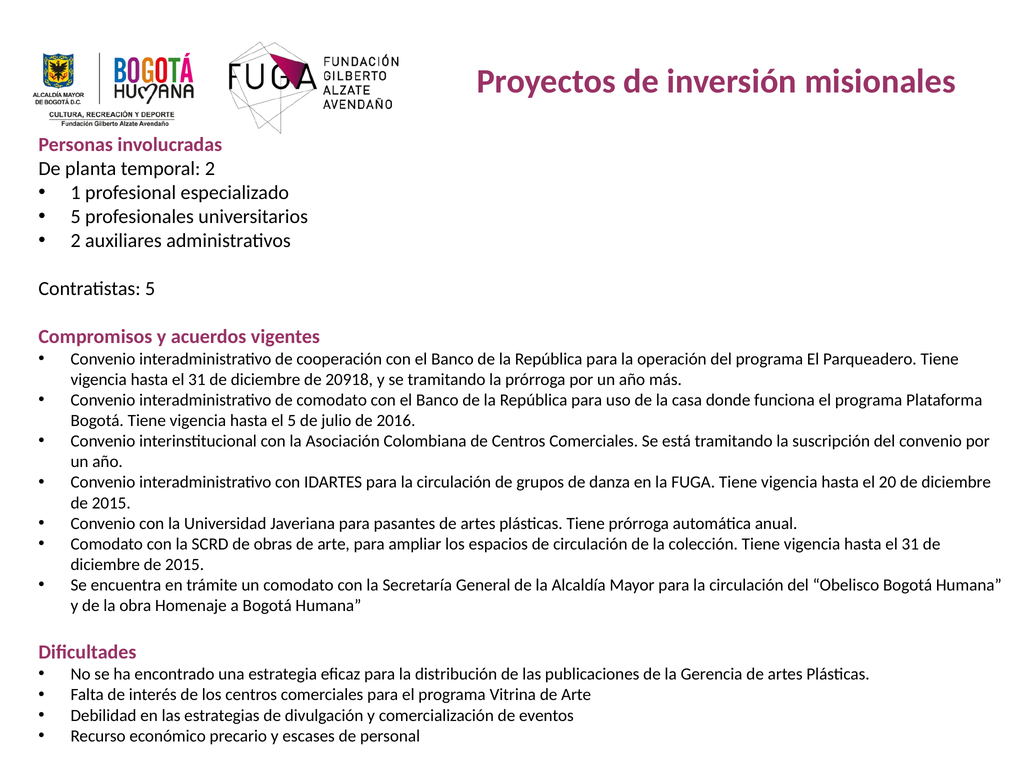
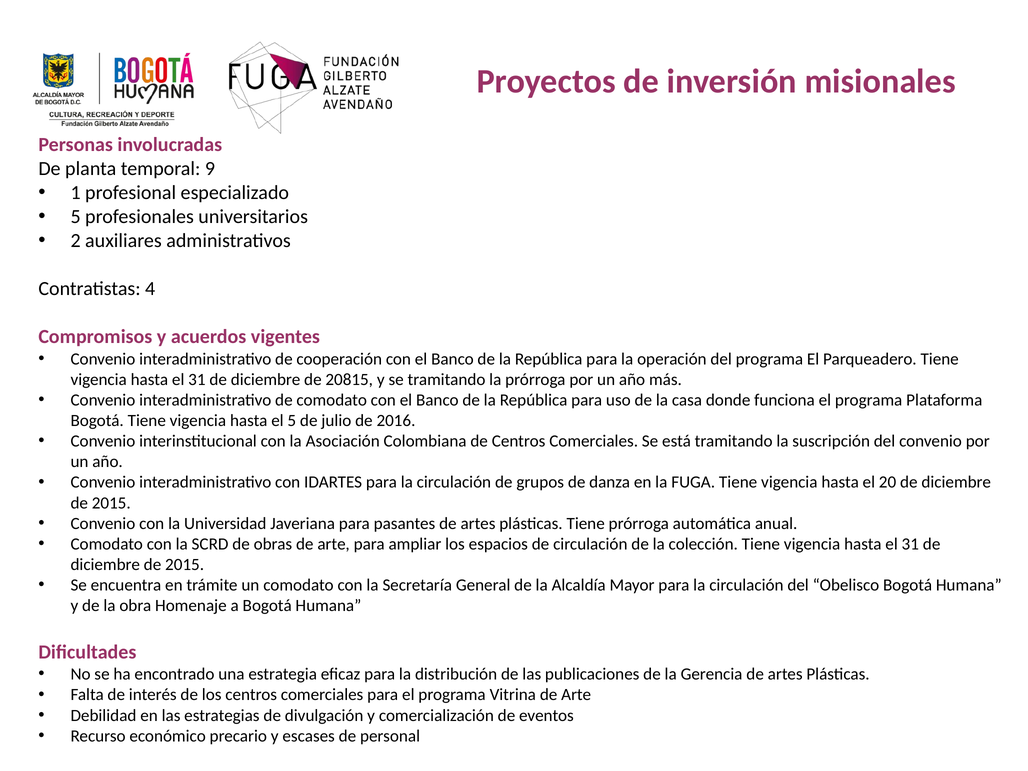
temporal 2: 2 -> 9 (210, 169)
Contratistas 5: 5 -> 4 (150, 289)
20918: 20918 -> 20815 (349, 380)
